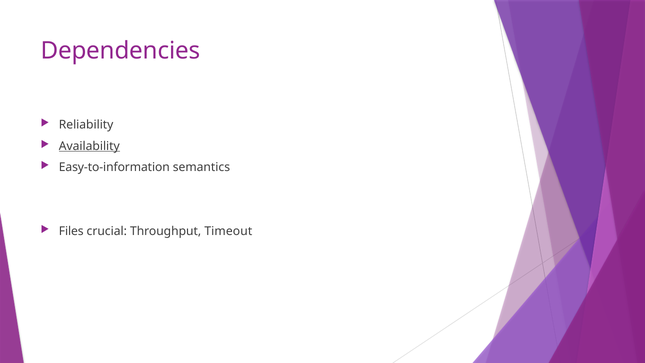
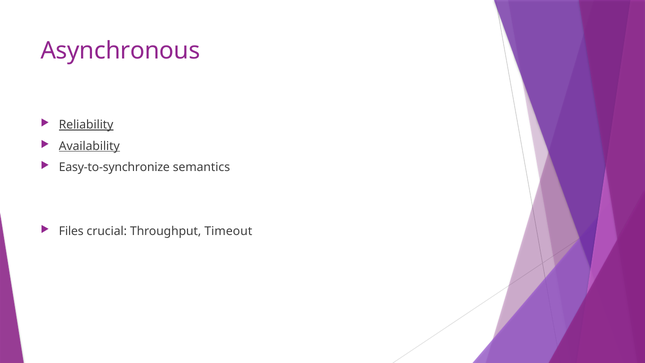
Dependencies: Dependencies -> Asynchronous (120, 51)
Reliability underline: none -> present (86, 125)
Easy-to-information: Easy-to-information -> Easy-to-synchronize (114, 167)
